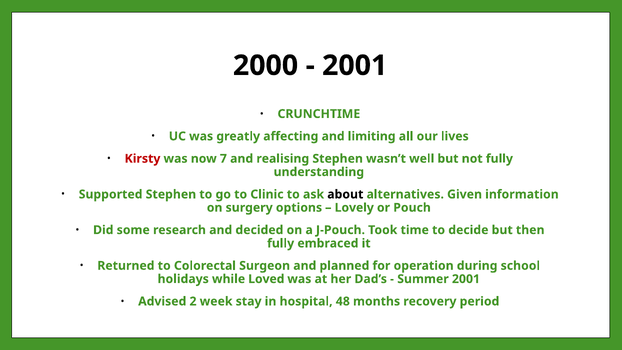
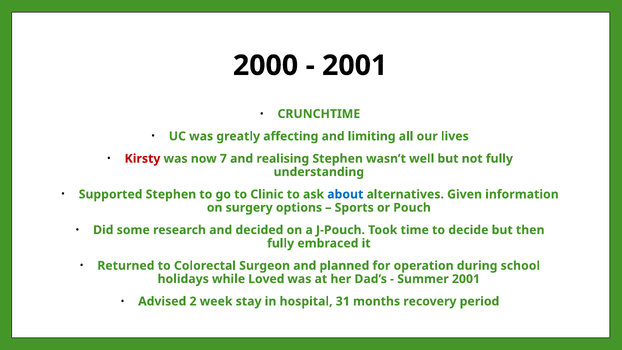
about colour: black -> blue (345, 194)
Lovely: Lovely -> Sports (354, 208)
48: 48 -> 31 (343, 301)
